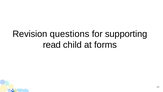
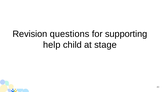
read: read -> help (52, 45)
forms: forms -> stage (106, 45)
